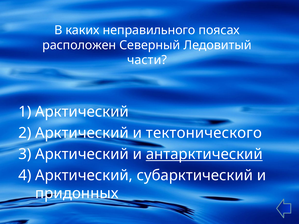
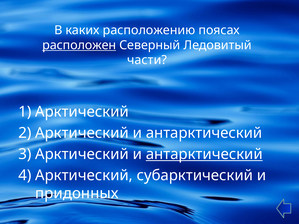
неправильного: неправильного -> расположению (149, 30)
расположен underline: none -> present (79, 45)
тектонического: тектонического -> антарктический (204, 133)
